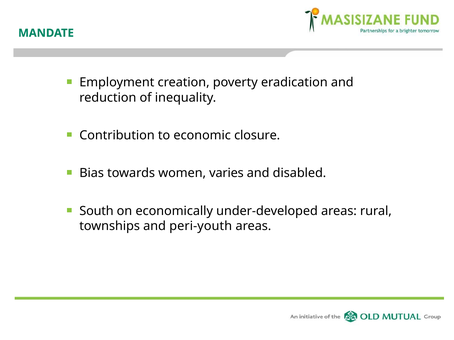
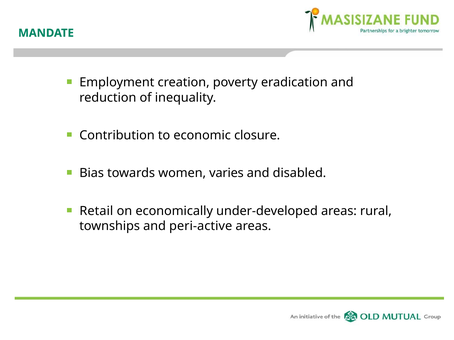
South: South -> Retail (96, 211)
peri-youth: peri-youth -> peri-active (201, 226)
